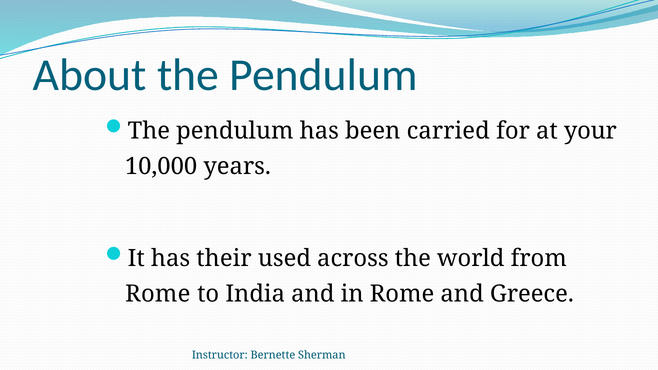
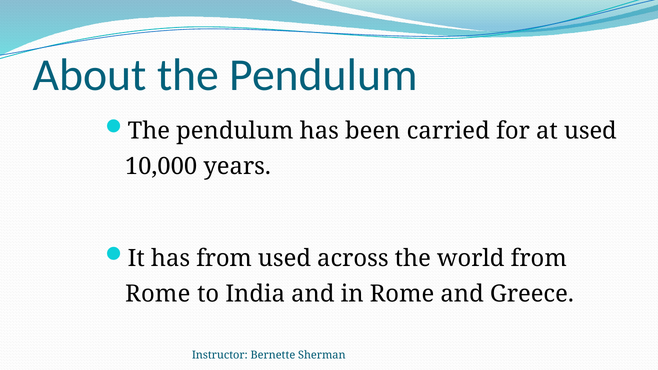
at your: your -> used (590, 131)
has their: their -> from (224, 258)
